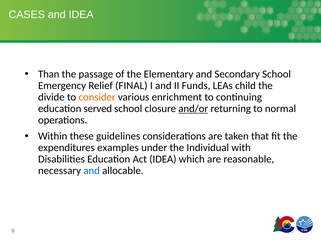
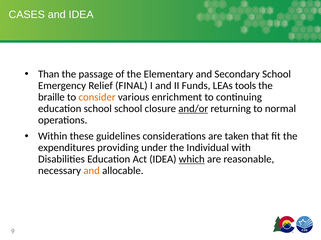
child: child -> tools (246, 86)
divide: divide -> braille (51, 97)
education served: served -> school (98, 109)
examples: examples -> providing (118, 148)
which underline: none -> present (192, 160)
and colour: blue -> orange (92, 171)
